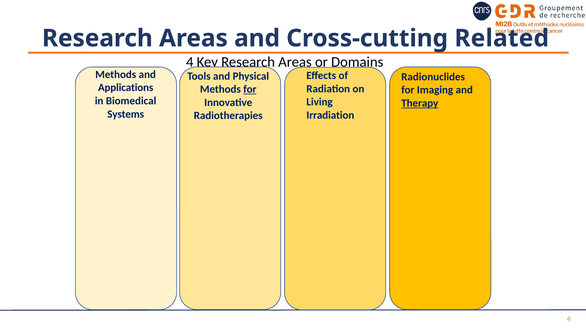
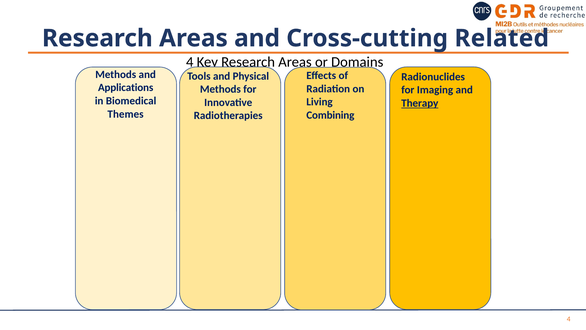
for underline: present -> none (250, 89)
Systems: Systems -> Themes (126, 114)
Irradiation: Irradiation -> Combining (330, 115)
